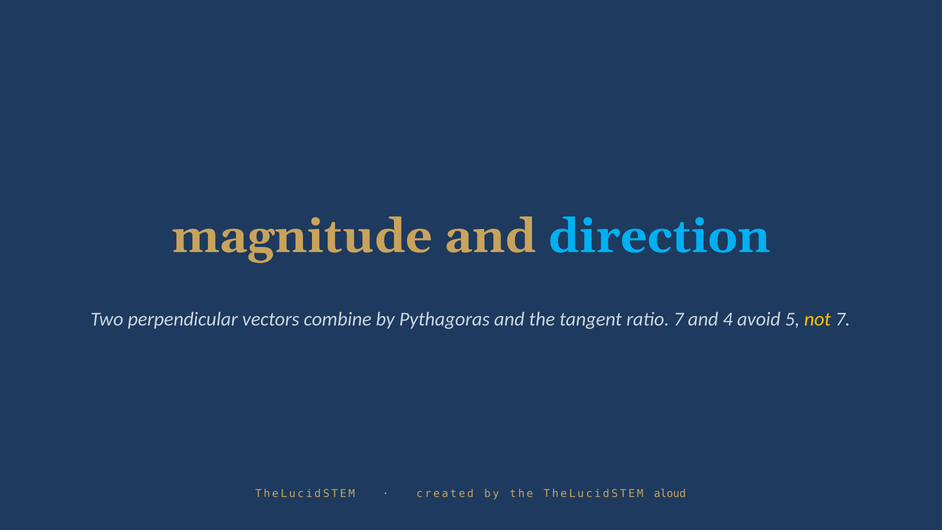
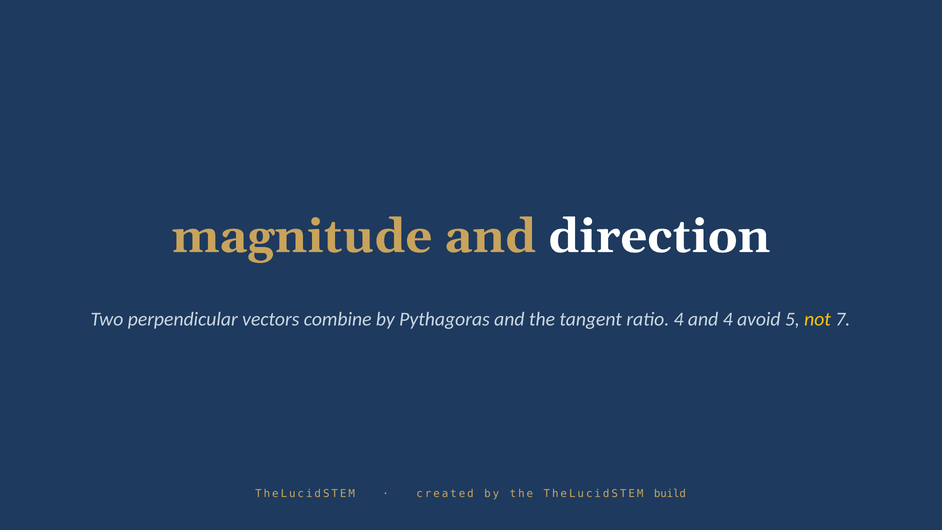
direction colour: light blue -> white (659, 236)
ratio 7: 7 -> 4 (679, 319)
aloud: aloud -> build (670, 494)
